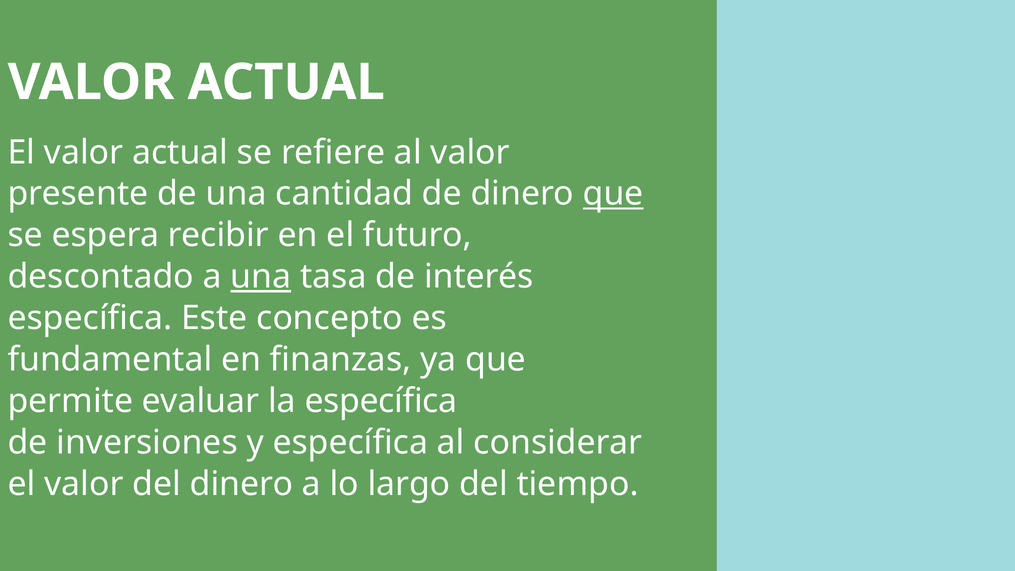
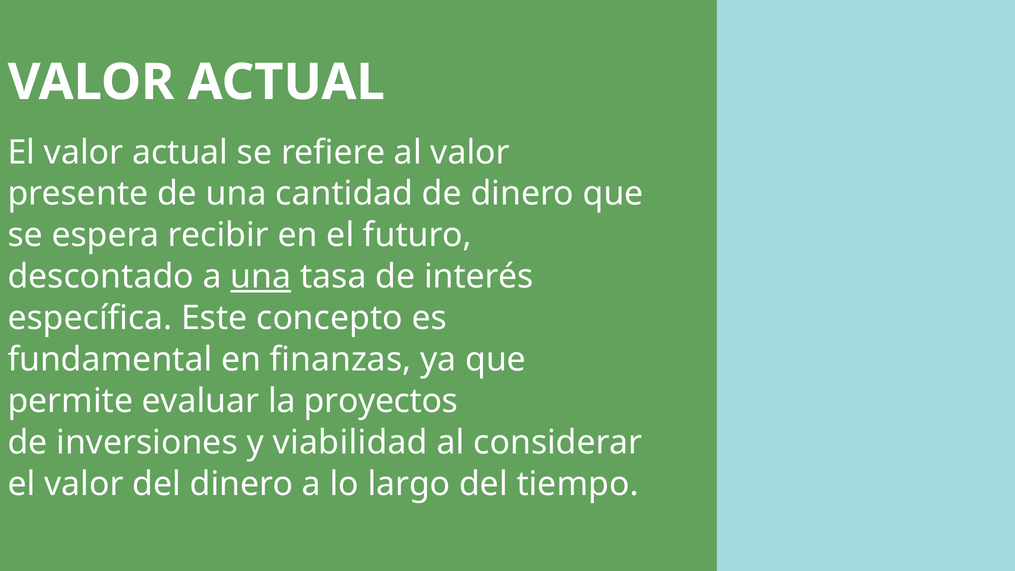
que underline: present -> none (613, 194)
la específica: específica -> proyectos (381, 401)
y específica: específica -> viabilidad (350, 442)
